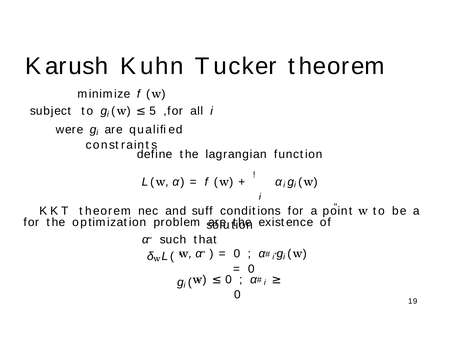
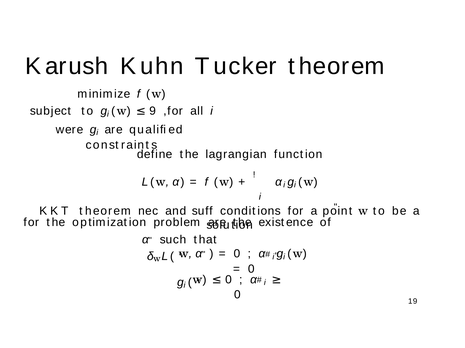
5: 5 -> 9 (153, 111)
